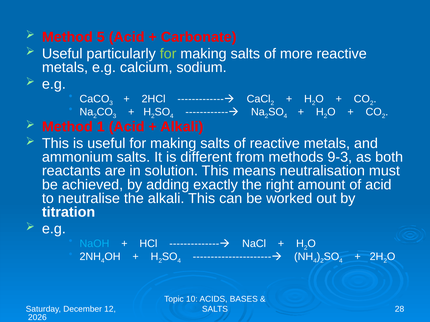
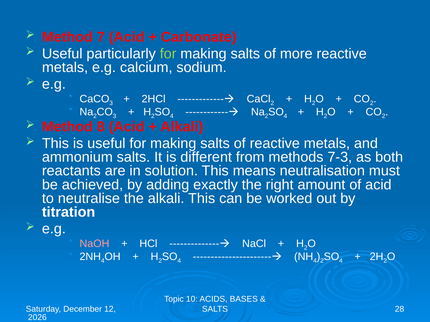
5: 5 -> 7 (101, 37)
1: 1 -> 8 (101, 127)
9-3: 9-3 -> 7-3 (340, 157)
NaOH colour: light blue -> pink (94, 244)
